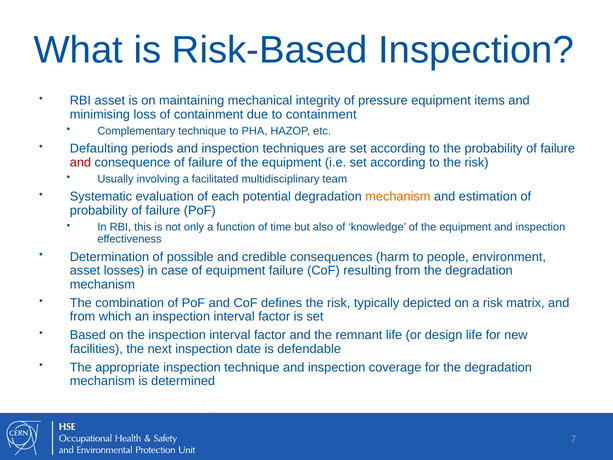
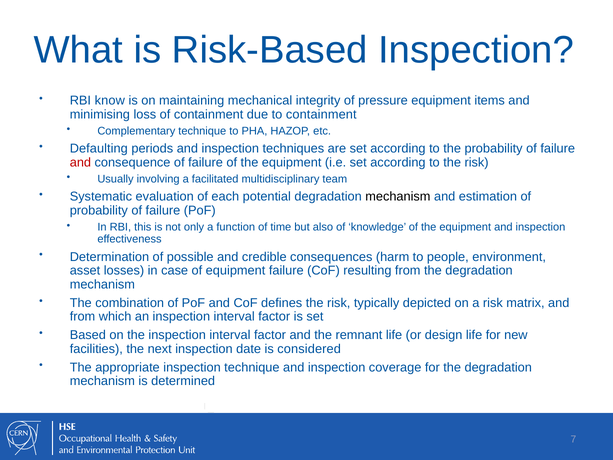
RBI asset: asset -> know (110, 100)
mechanism colour: orange -> black (398, 197)
defendable: defendable -> considered (309, 349)
